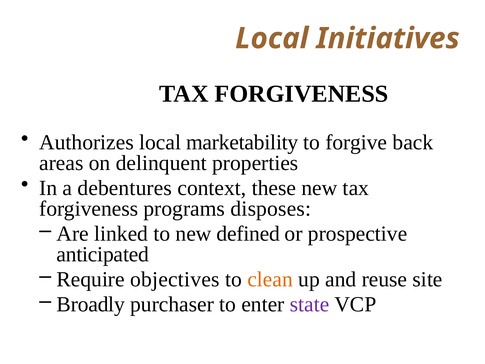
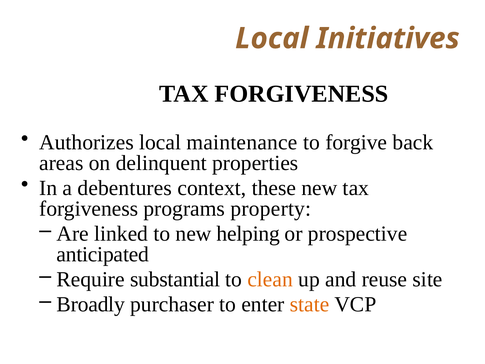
marketability: marketability -> maintenance (242, 142)
disposes: disposes -> property (271, 209)
defined: defined -> helping (248, 234)
objectives: objectives -> substantial (175, 279)
state colour: purple -> orange (310, 304)
